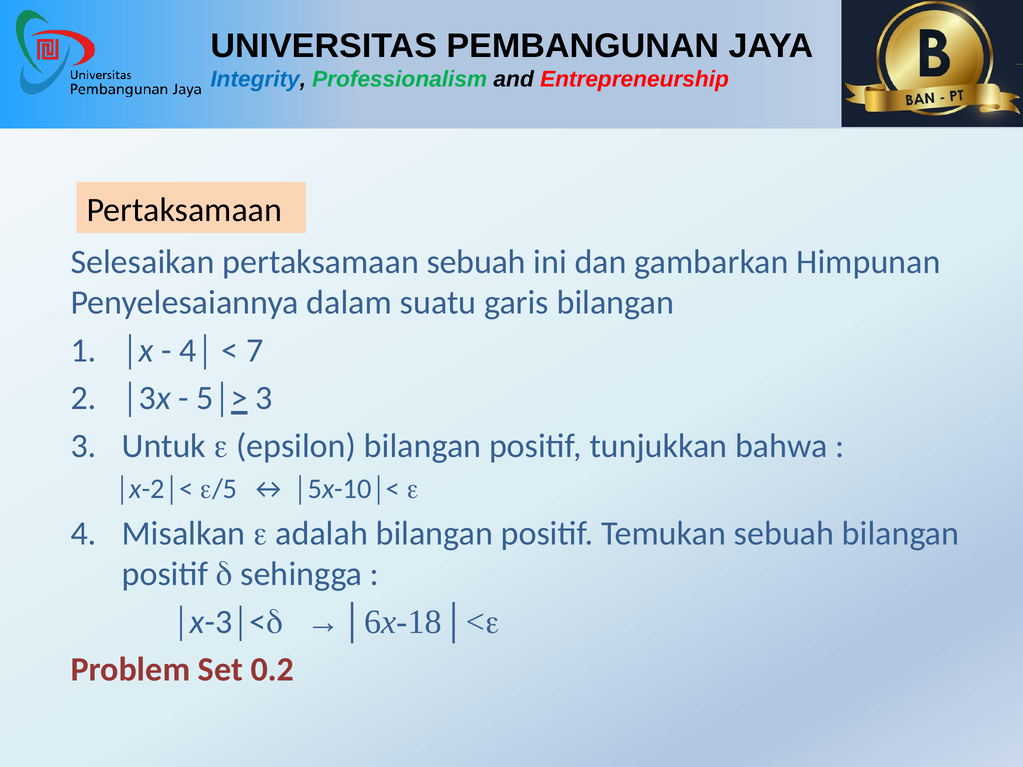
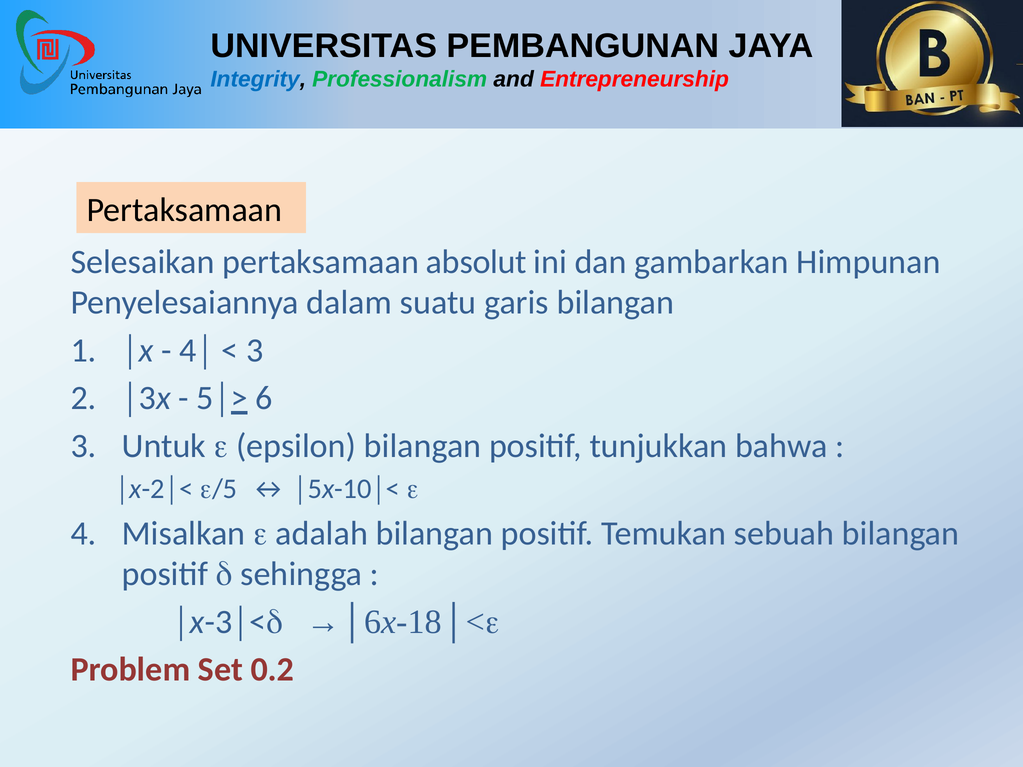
pertaksamaan sebuah: sebuah -> absolut (476, 262)
7: 7 -> 3 (255, 350)
5│> 3: 3 -> 6 (264, 398)
